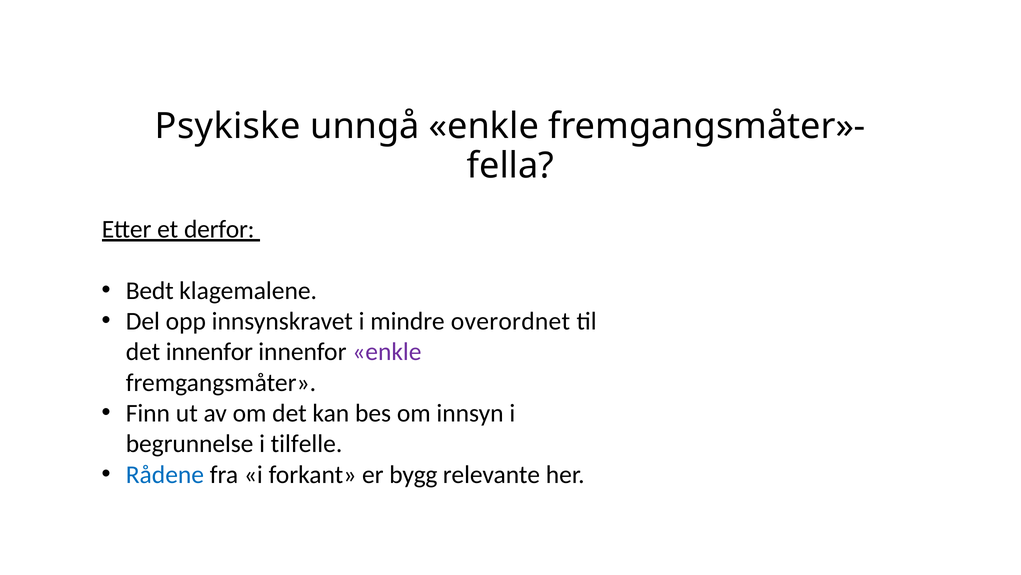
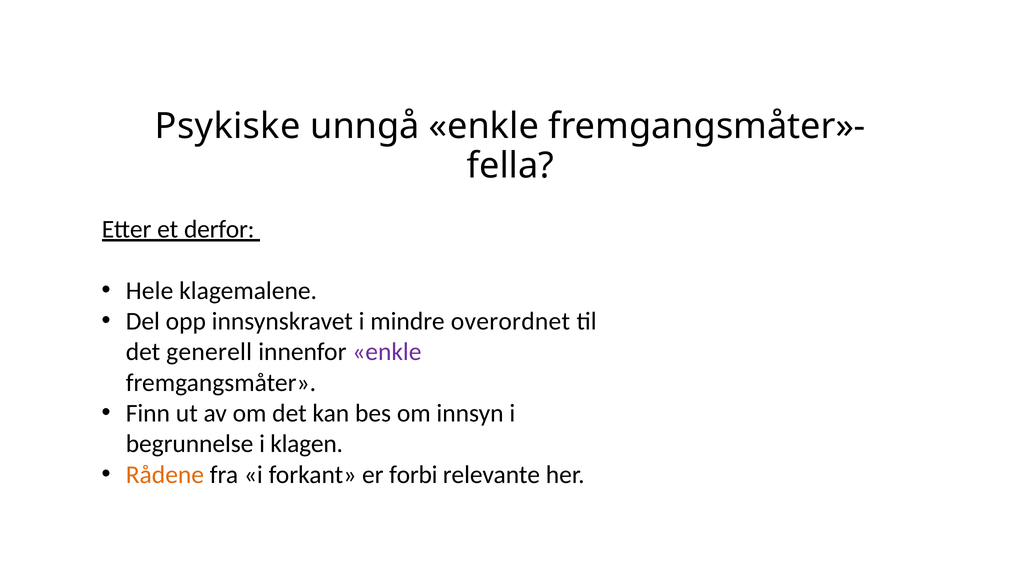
Bedt: Bedt -> Hele (150, 290)
det innenfor: innenfor -> generell (209, 351)
tilfelle: tilfelle -> klagen (307, 443)
Rådene colour: blue -> orange (165, 474)
bygg: bygg -> forbi (413, 474)
